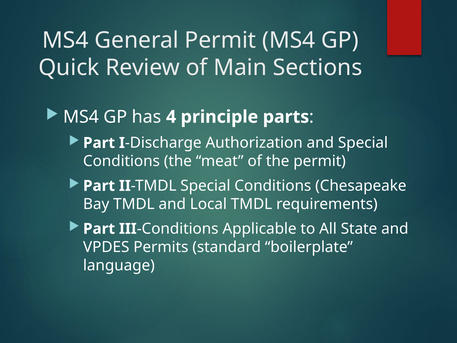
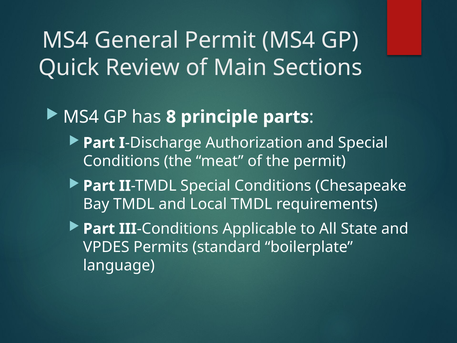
4: 4 -> 8 (171, 117)
